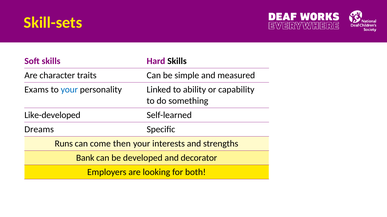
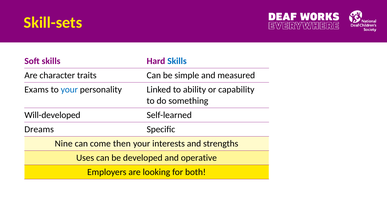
Skills colour: black -> blue (177, 61)
Like-developed: Like-developed -> Will-developed (52, 115)
Runs: Runs -> Nine (64, 144)
Bank: Bank -> Uses (85, 158)
decorator: decorator -> operative (199, 158)
